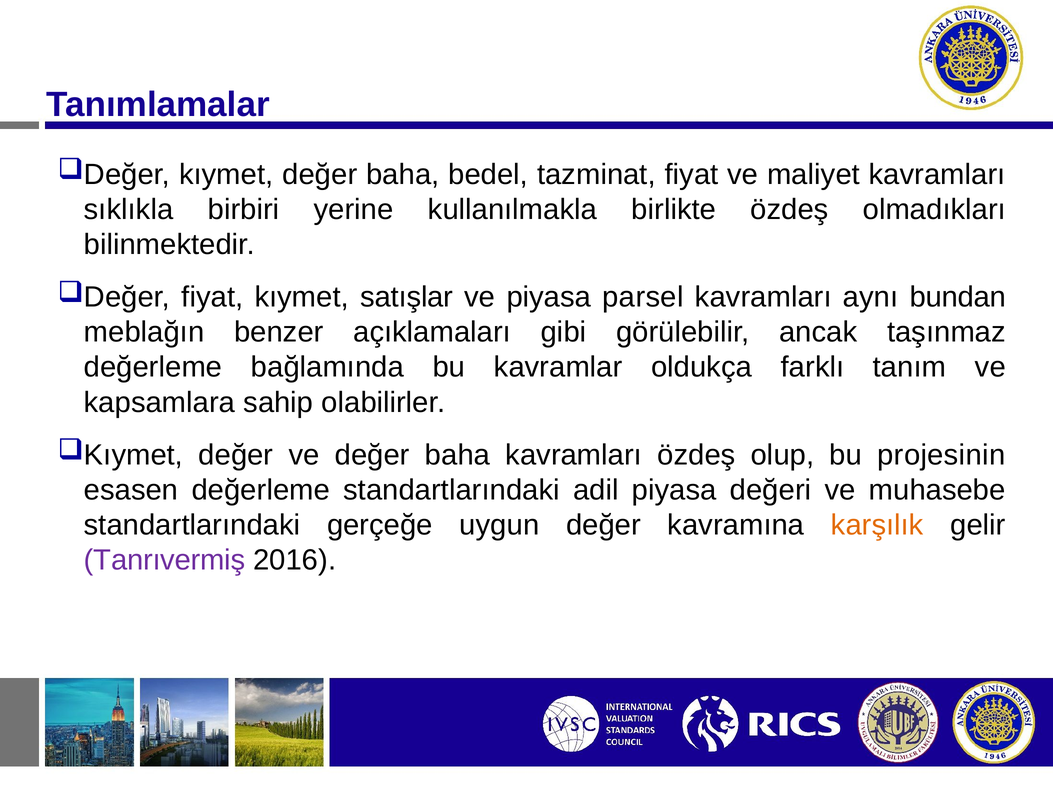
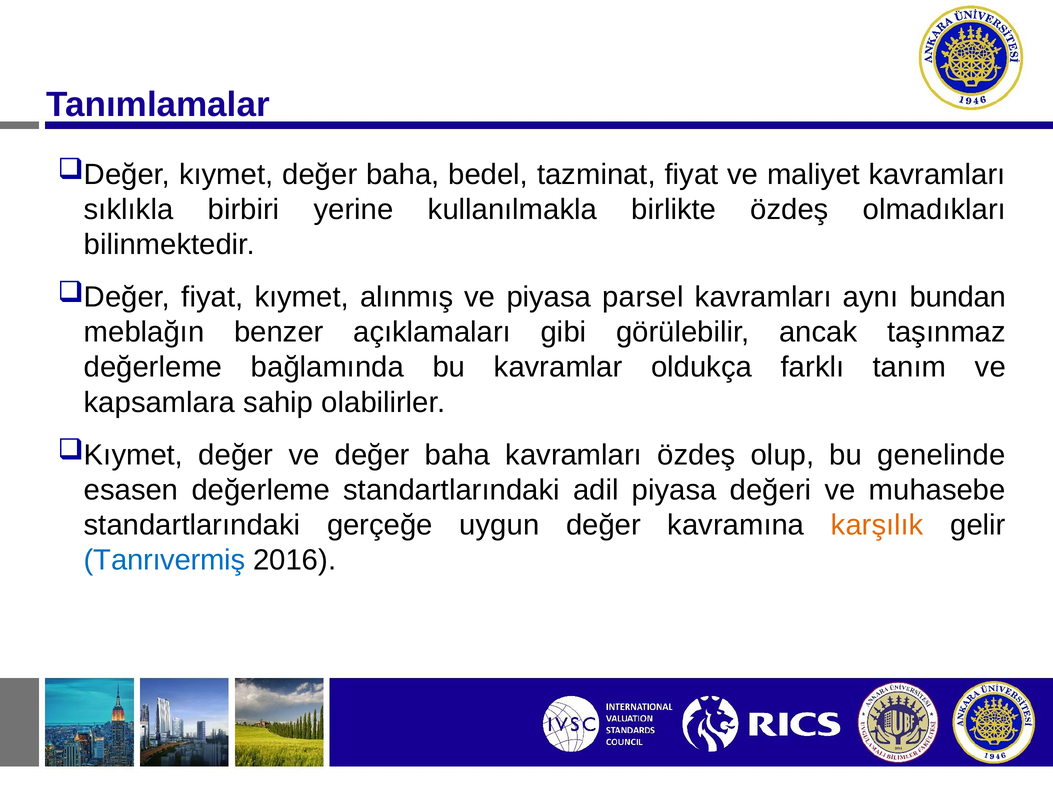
satışlar: satışlar -> alınmış (407, 297)
projesinin: projesinin -> genelinde (941, 455)
Tanrıvermiş colour: purple -> blue (165, 561)
